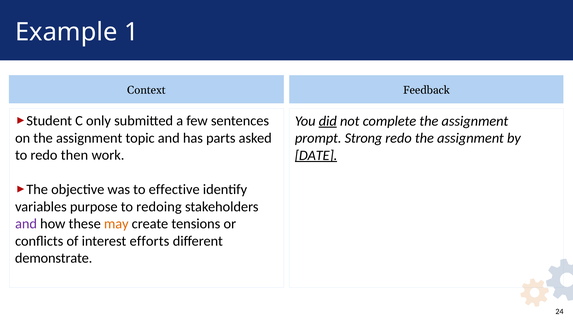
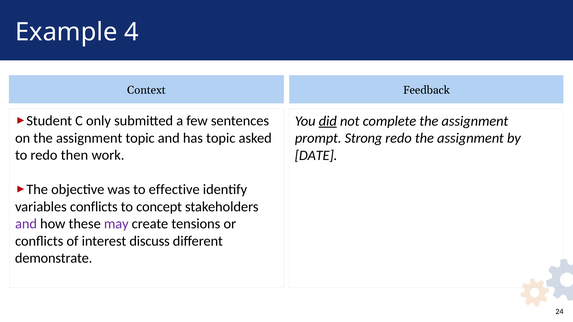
1: 1 -> 4 (131, 32)
has parts: parts -> topic (221, 138)
DATE underline: present -> none (316, 155)
variables purpose: purpose -> conflicts (94, 207)
redoing: redoing -> concept (159, 207)
may colour: orange -> purple (116, 224)
efforts: efforts -> discuss (150, 241)
